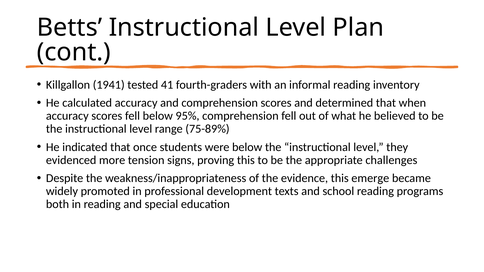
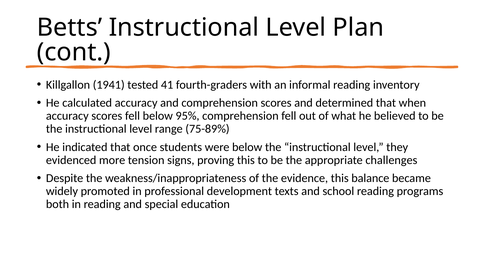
emerge: emerge -> balance (370, 178)
